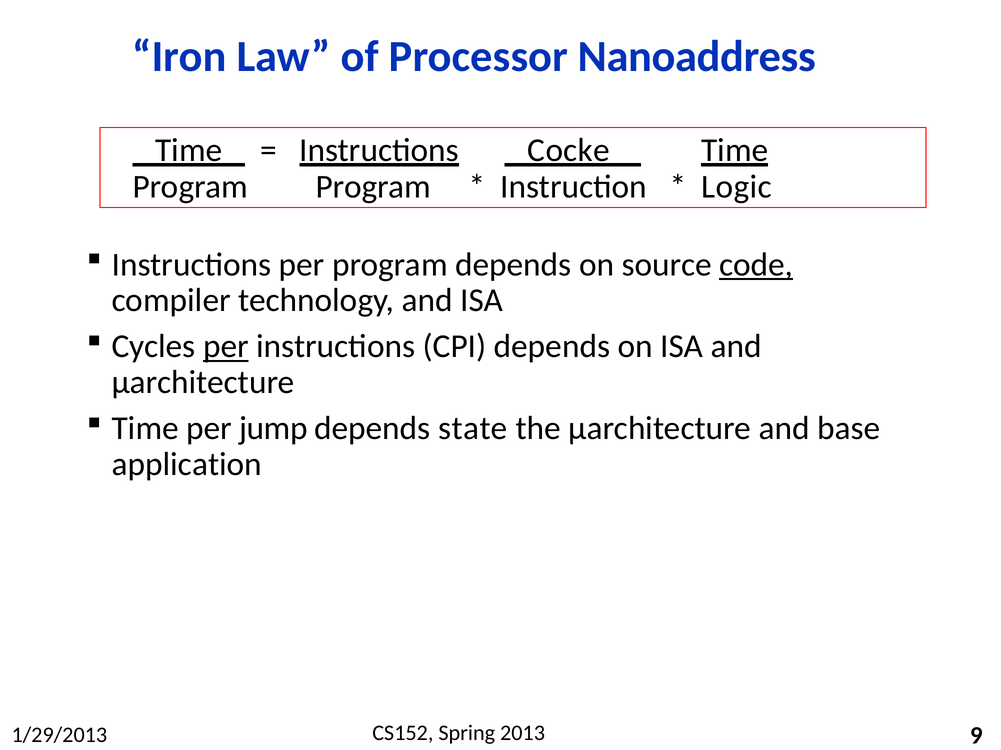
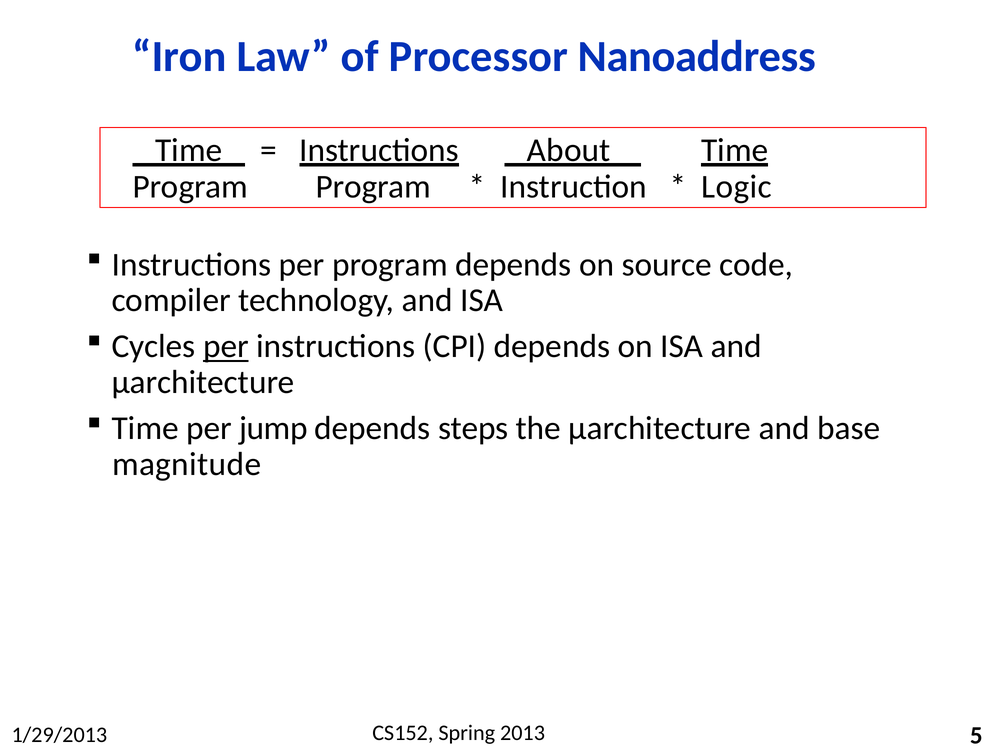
Cocke: Cocke -> About (569, 151)
code underline: present -> none (756, 265)
state: state -> steps (473, 429)
application: application -> magnitude (187, 465)
9: 9 -> 5 (976, 736)
